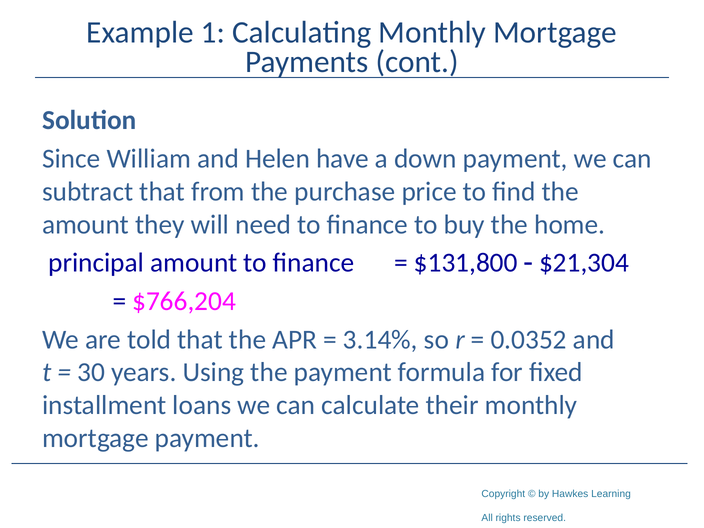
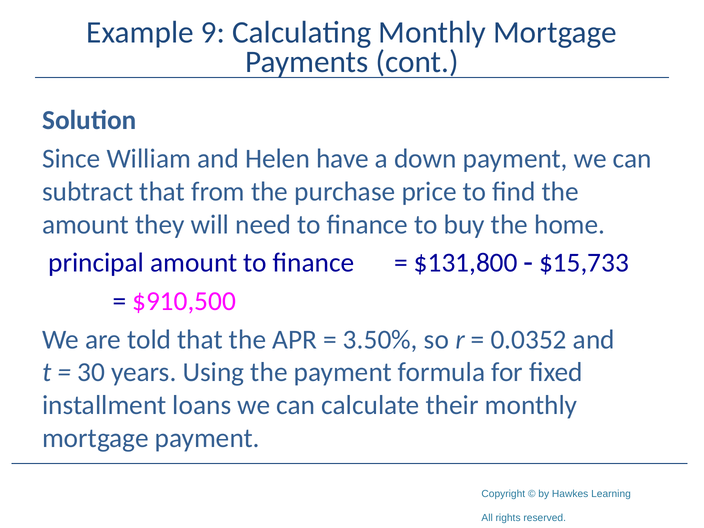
1: 1 -> 9 (213, 33)
$21,304: $21,304 -> $15,733 (584, 263)
$766,204: $766,204 -> $910,500 (184, 301)
3.14%: 3.14% -> 3.50% (380, 340)
